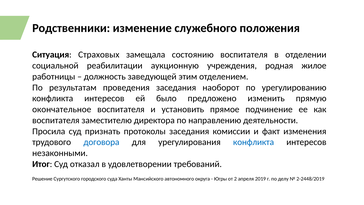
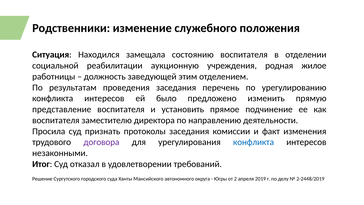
Страховых: Страховых -> Находился (99, 55)
наоборот: наоборот -> перечень (221, 87)
окончательное: окончательное -> представление (62, 109)
договора colour: blue -> purple (101, 142)
